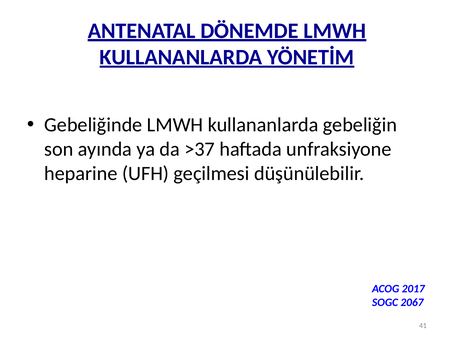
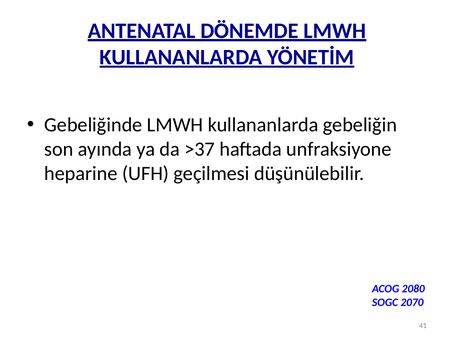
2017: 2017 -> 2080 (413, 288)
2067: 2067 -> 2070 (412, 302)
